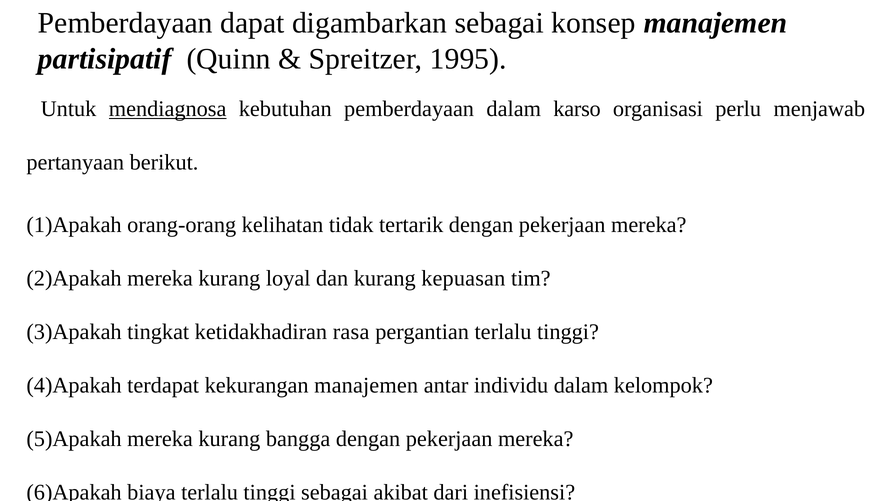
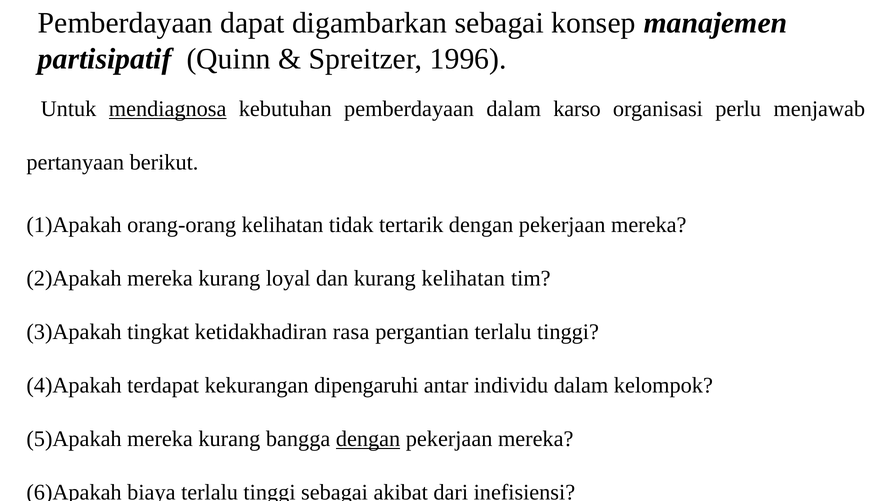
1995: 1995 -> 1996 (468, 59)
kurang kepuasan: kepuasan -> kelihatan (463, 279)
kekurangan manajemen: manajemen -> dipengaruhi (366, 386)
dengan underline: none -> present (368, 440)
